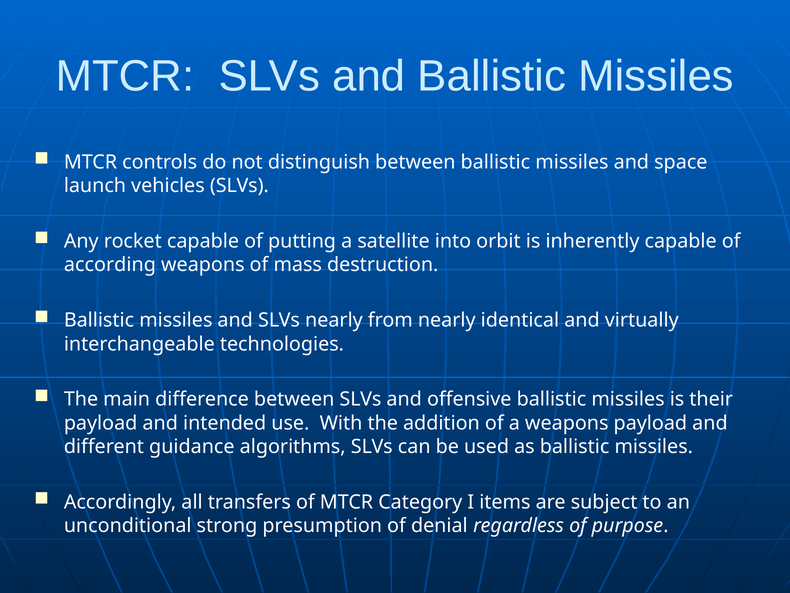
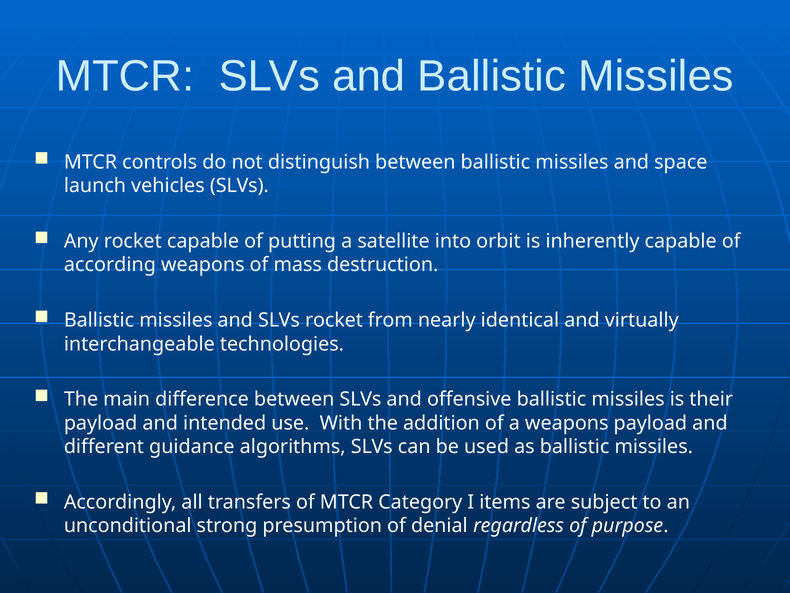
SLVs nearly: nearly -> rocket (334, 320)
